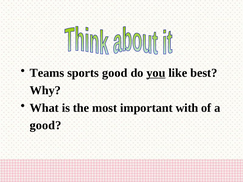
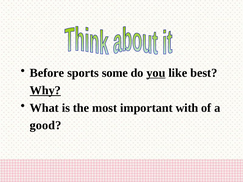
Teams: Teams -> Before (47, 73)
sports good: good -> some (115, 73)
Why underline: none -> present (45, 91)
